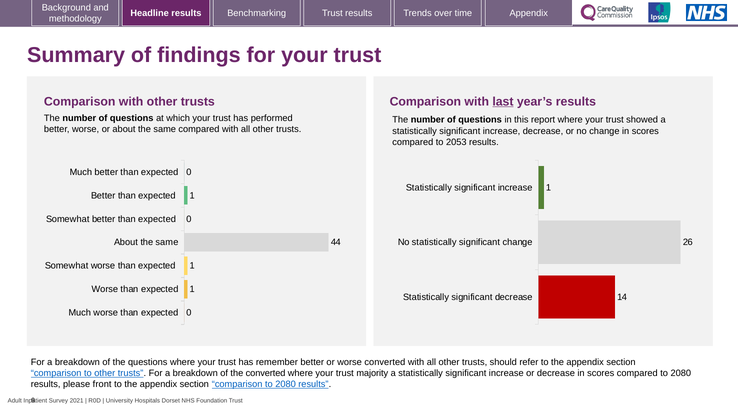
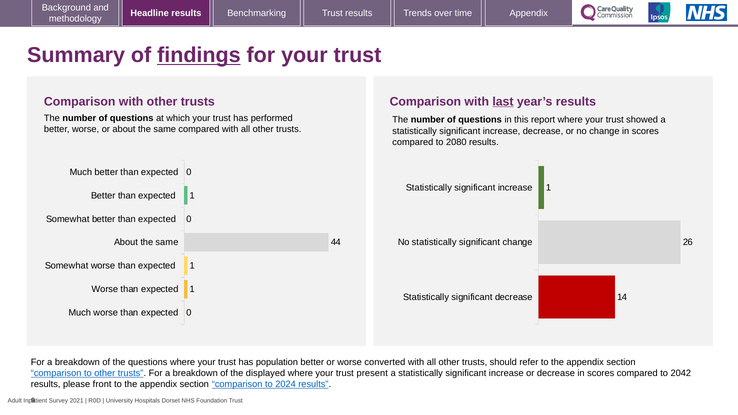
findings underline: none -> present (199, 55)
2053: 2053 -> 2080 (456, 142)
remember: remember -> population (277, 362)
the converted: converted -> displayed (266, 373)
majority: majority -> present (372, 373)
compared to 2080: 2080 -> 2042 (681, 373)
comparison to 2080: 2080 -> 2024 (286, 384)
